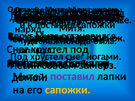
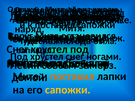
поставил colour: purple -> orange (72, 77)
